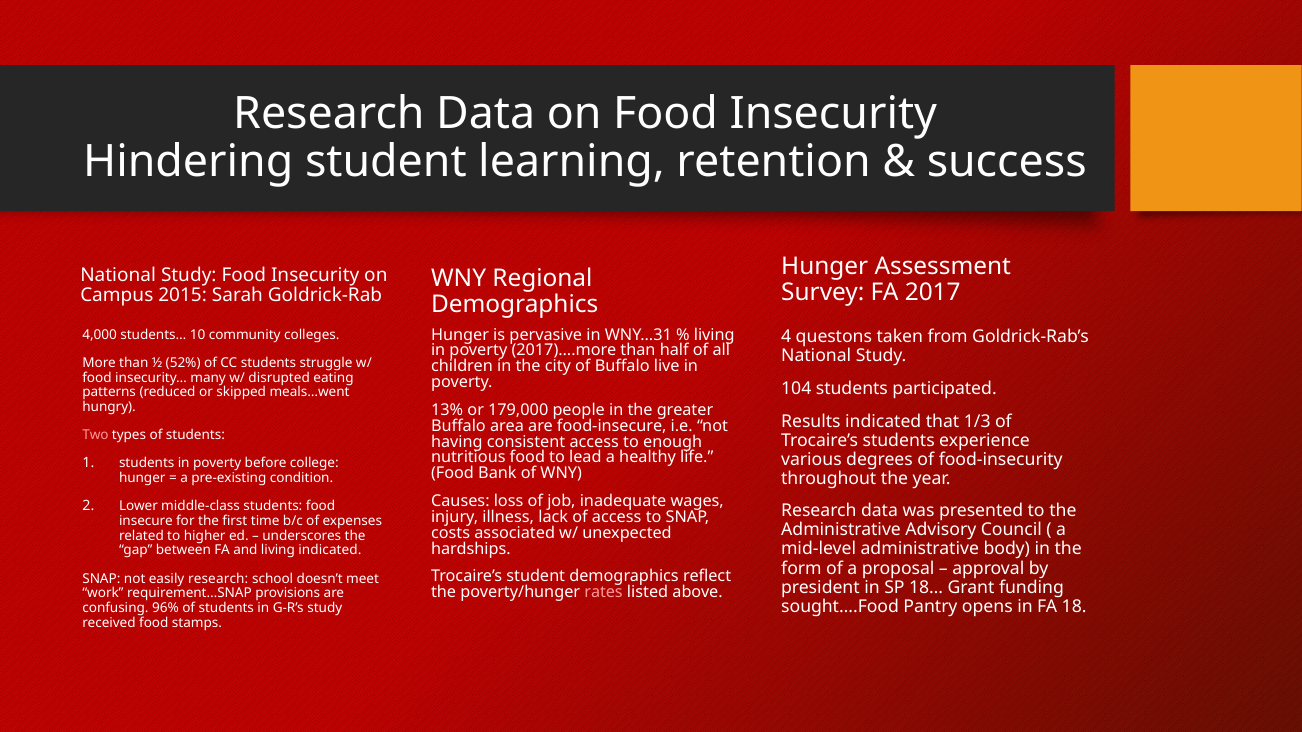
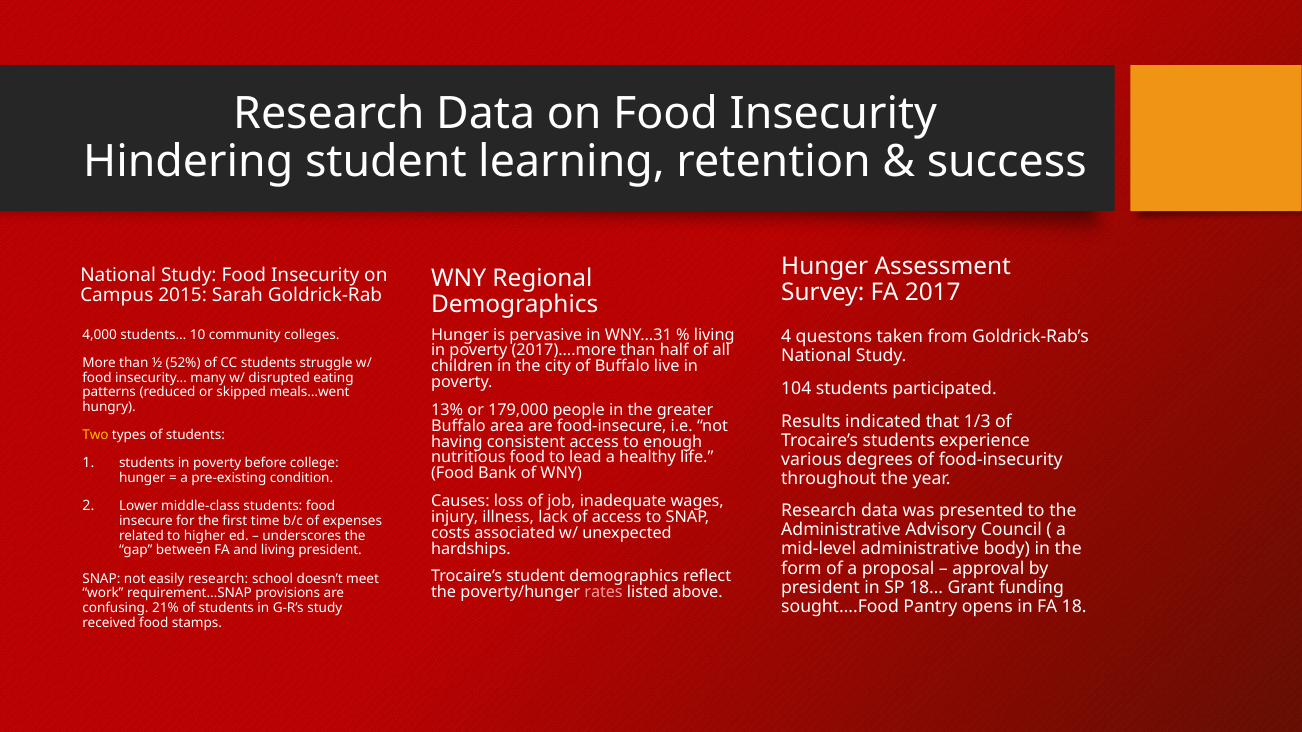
Two colour: pink -> yellow (95, 435)
living indicated: indicated -> president (330, 551)
96%: 96% -> 21% (165, 608)
